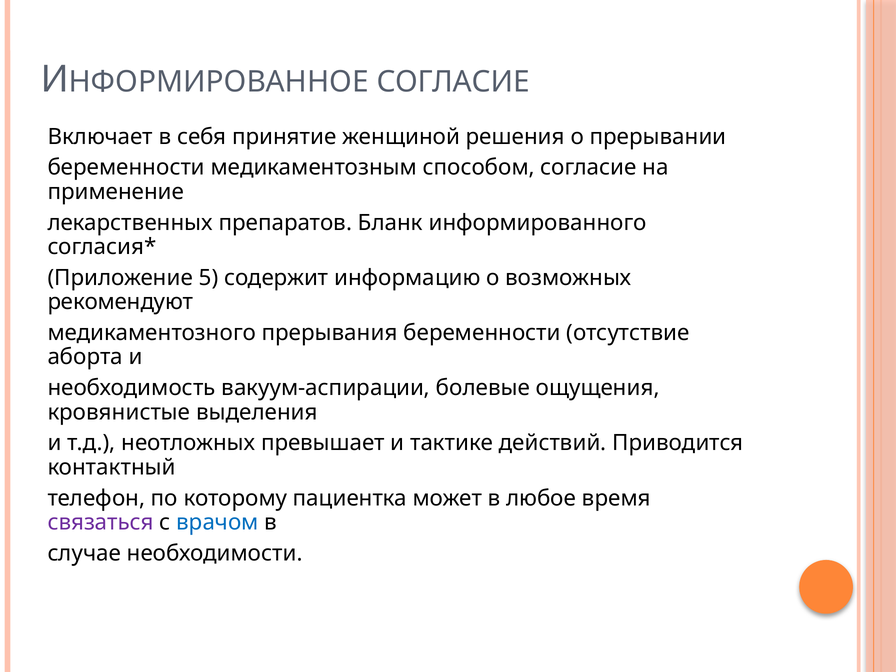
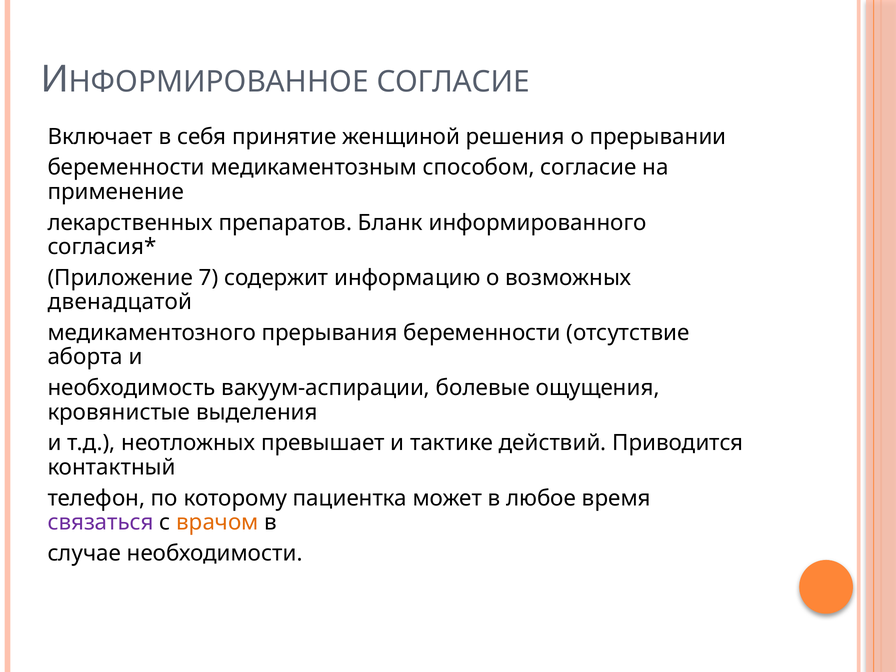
5: 5 -> 7 (209, 278)
рекомендуют: рекомендуют -> двенадцатой (120, 302)
врачом colour: blue -> orange (217, 522)
